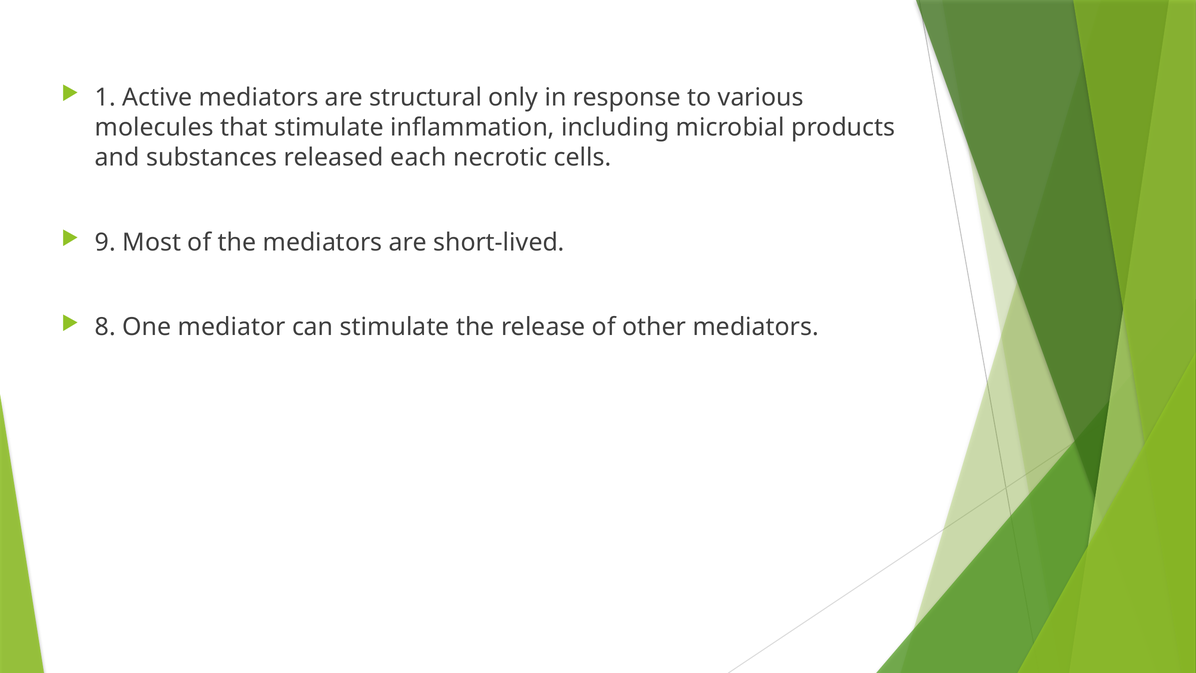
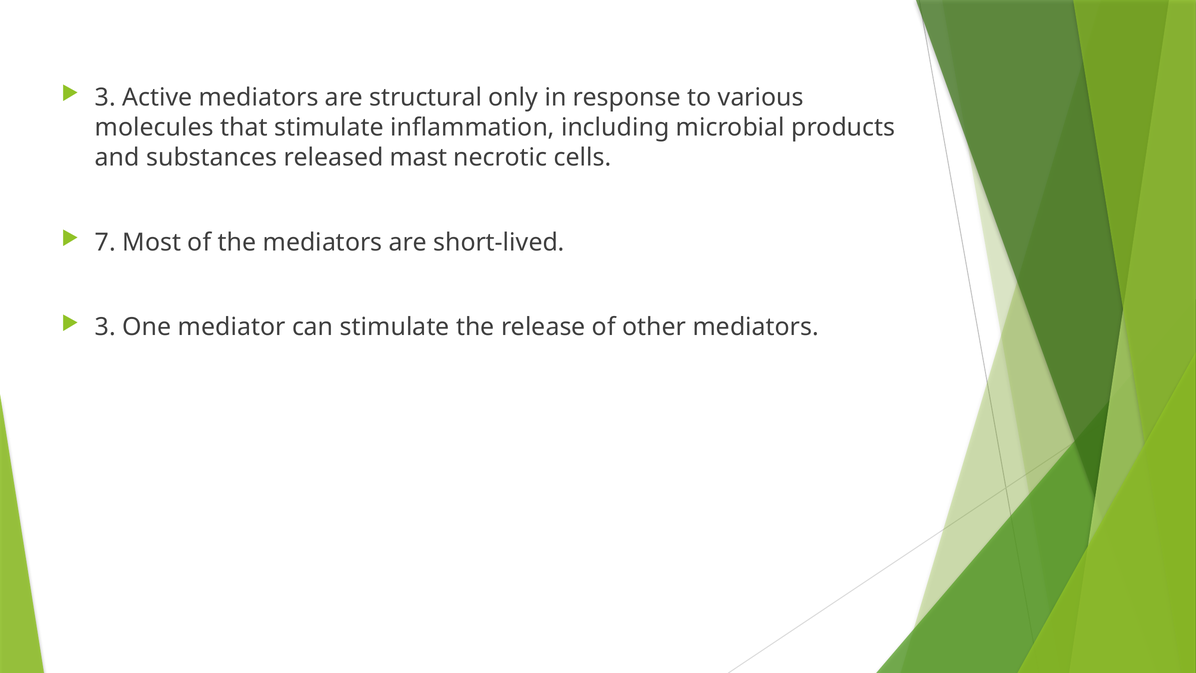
1: 1 -> 3 (105, 97)
each: each -> mast (419, 157)
9: 9 -> 7 (105, 242)
8: 8 -> 3 (105, 327)
